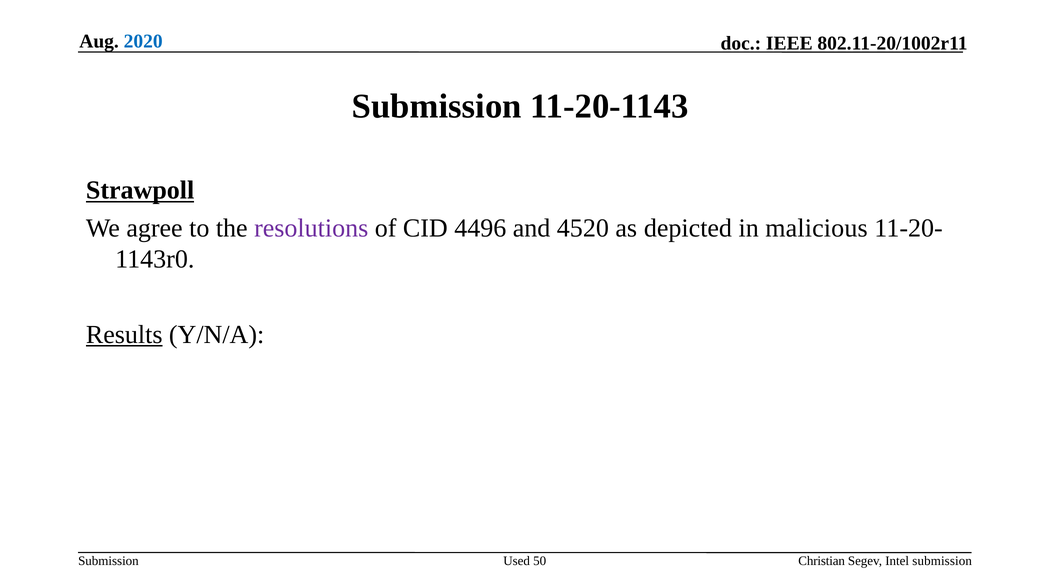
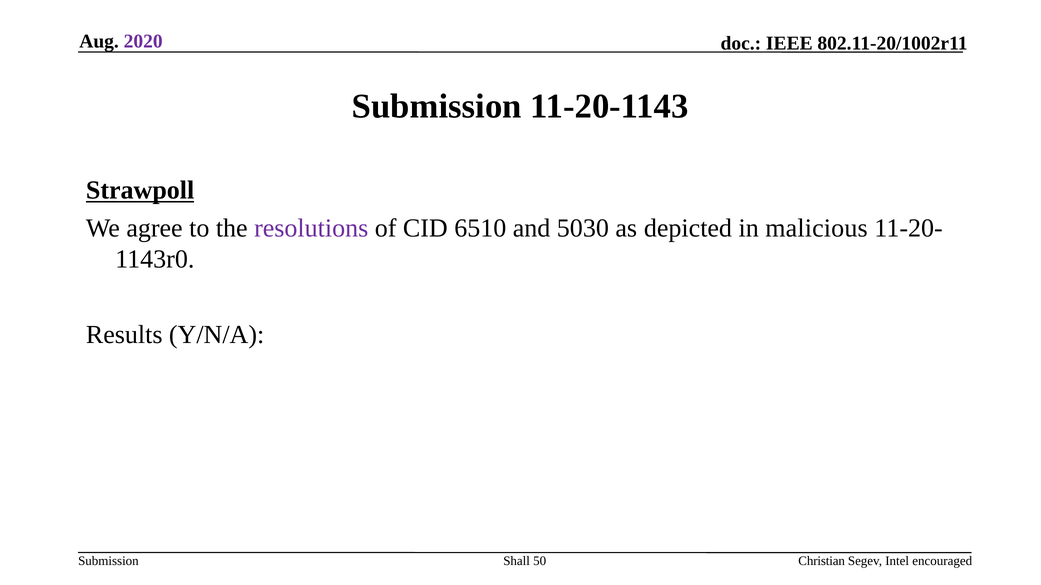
2020 colour: blue -> purple (143, 41)
4496: 4496 -> 6510 (480, 228)
4520: 4520 -> 5030 (583, 228)
Results underline: present -> none (124, 335)
Used: Used -> Shall (517, 562)
Intel submission: submission -> encouraged (942, 562)
